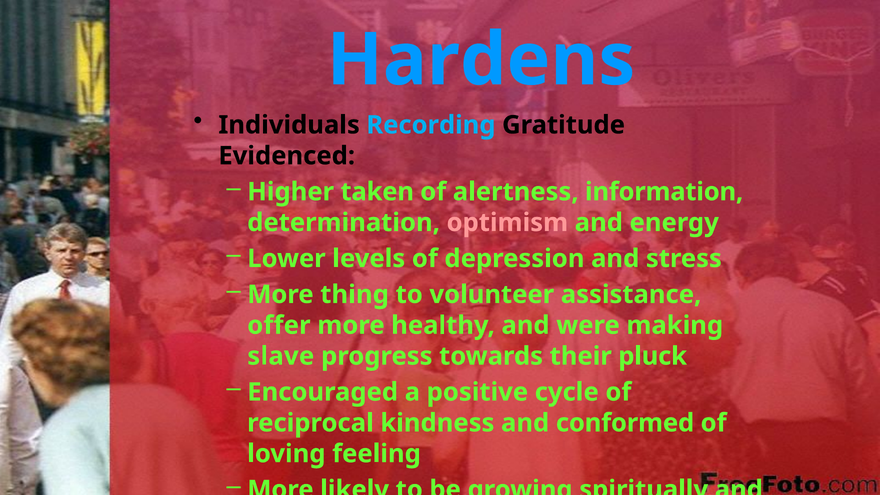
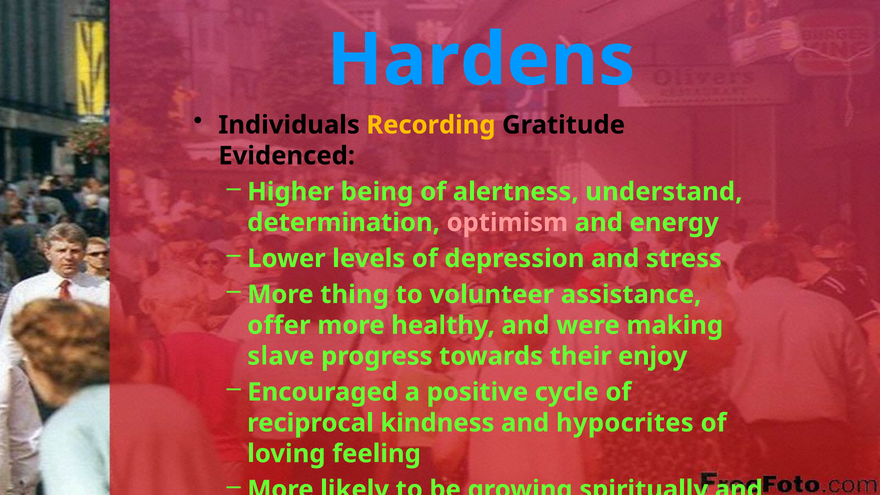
Recording colour: light blue -> yellow (431, 125)
taken: taken -> being (377, 192)
information: information -> understand (664, 192)
pluck: pluck -> enjoy (653, 356)
conformed: conformed -> hypocrites (625, 423)
